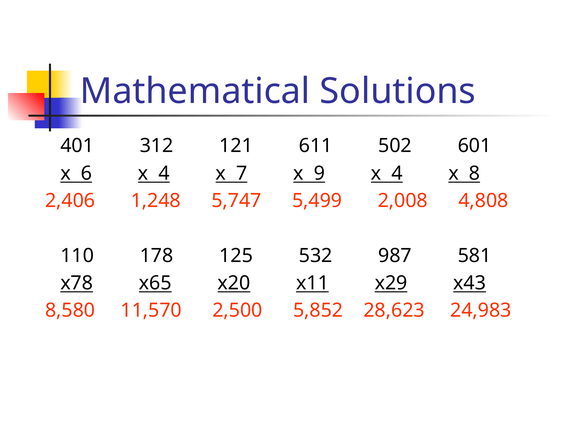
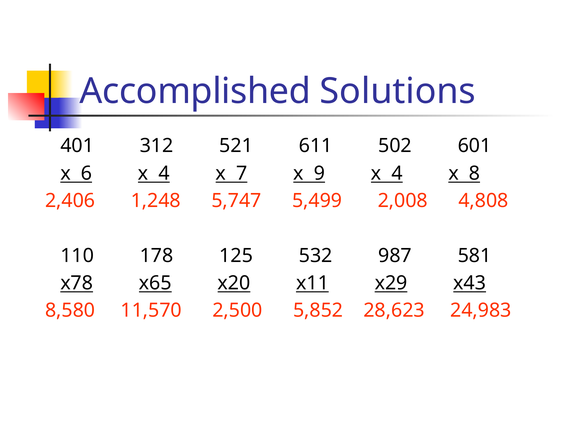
Mathematical: Mathematical -> Accomplished (195, 91)
121: 121 -> 521 (236, 146)
